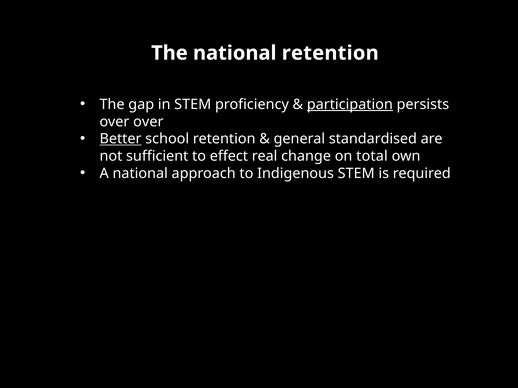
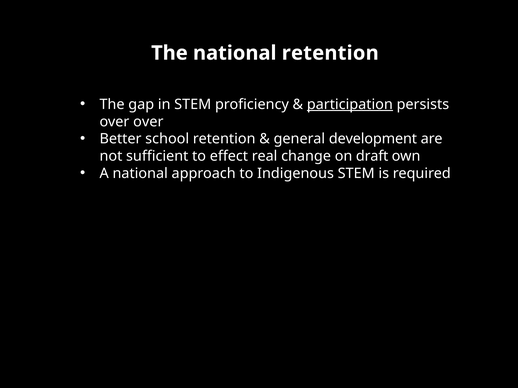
Better underline: present -> none (121, 139)
standardised: standardised -> development (373, 139)
total: total -> draft (372, 156)
